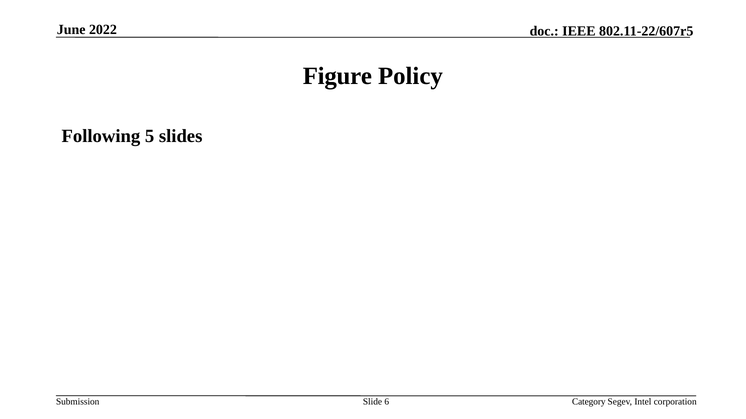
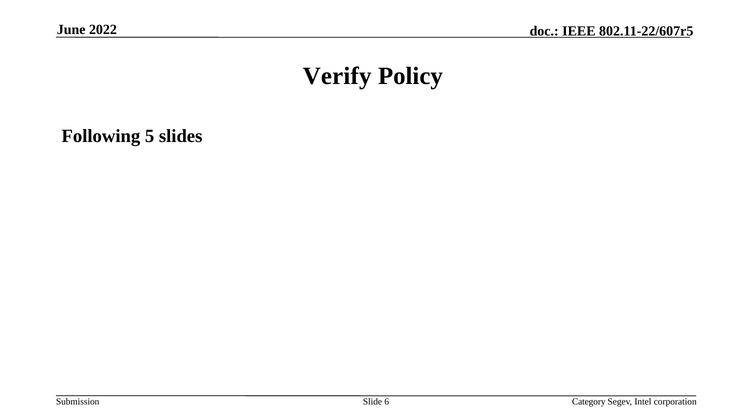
Figure: Figure -> Verify (337, 76)
